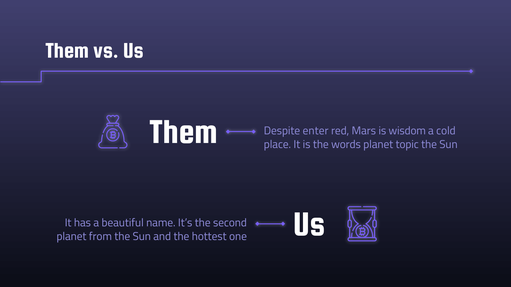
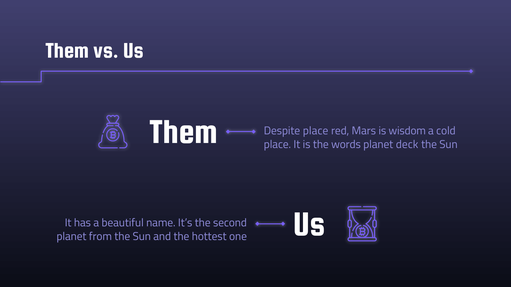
Despite enter: enter -> place (316, 131)
topic: topic -> deck (407, 145)
